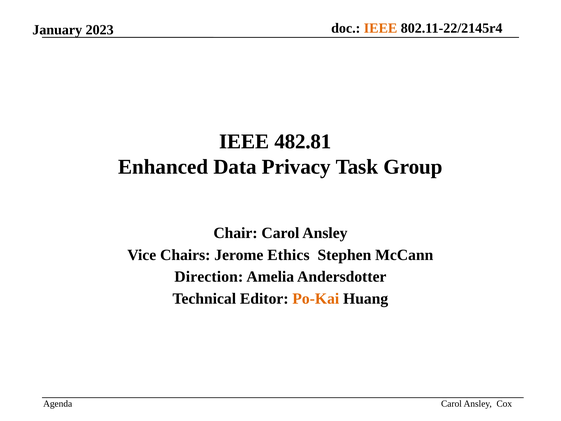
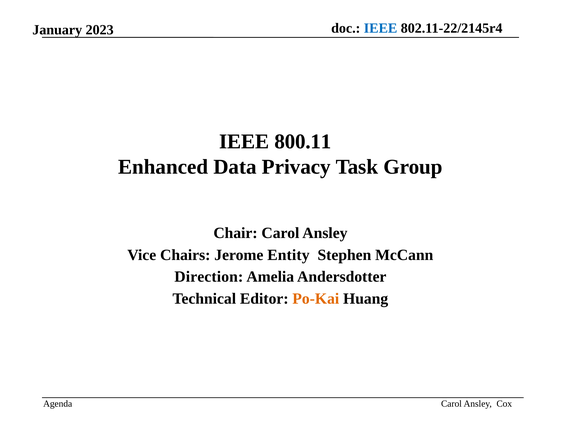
IEEE colour: orange -> blue (381, 28)
482.81: 482.81 -> 800.11 (303, 141)
Ethics: Ethics -> Entity (288, 255)
